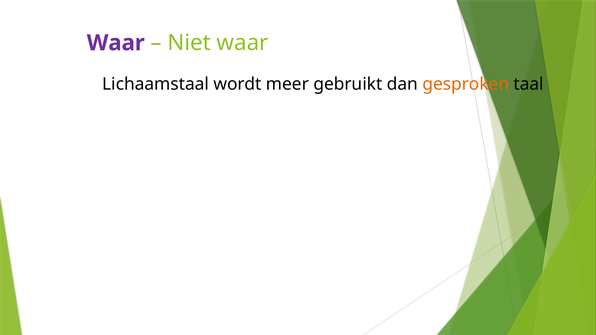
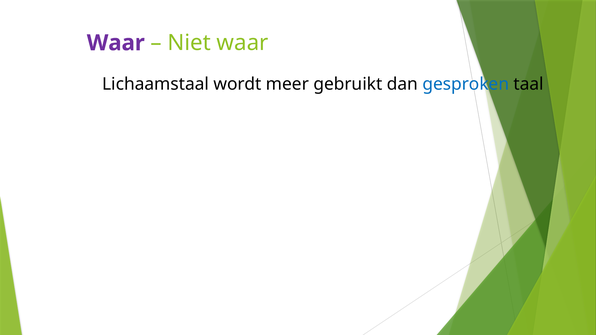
gesproken colour: orange -> blue (466, 84)
